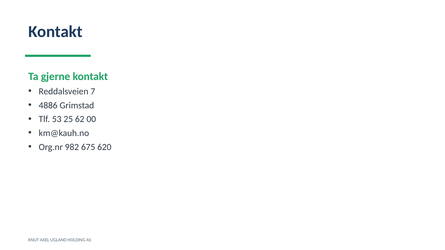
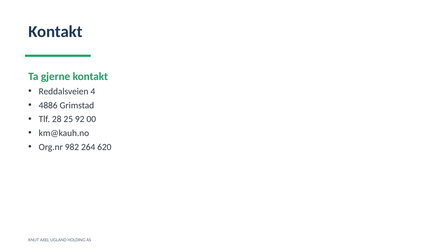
7: 7 -> 4 (93, 92)
53: 53 -> 28 (57, 119)
62: 62 -> 92 (80, 119)
675: 675 -> 264 (88, 147)
